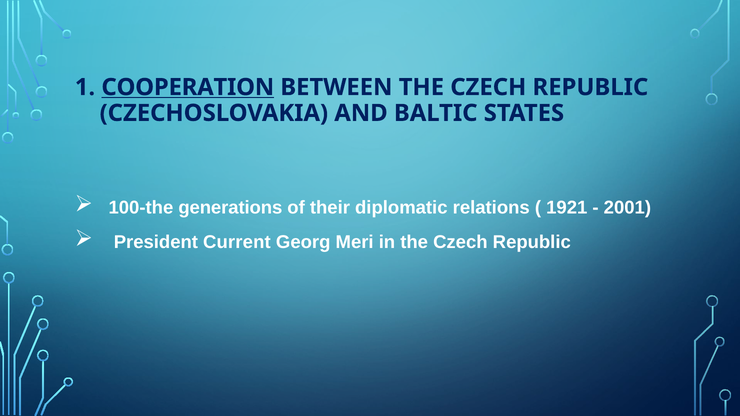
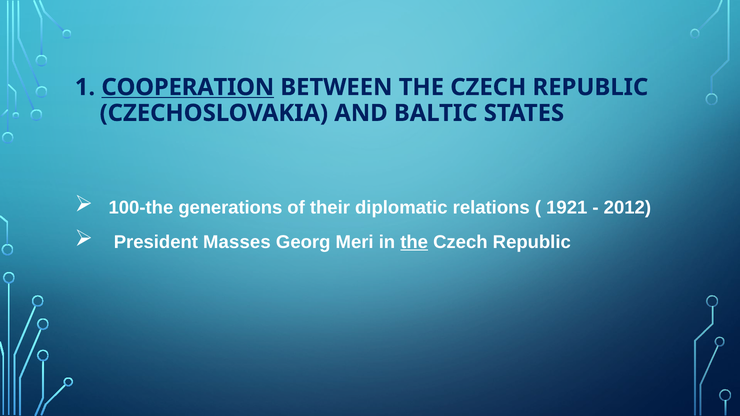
2001: 2001 -> 2012 (627, 208)
Current: Current -> Masses (237, 242)
the underline: none -> present (414, 242)
